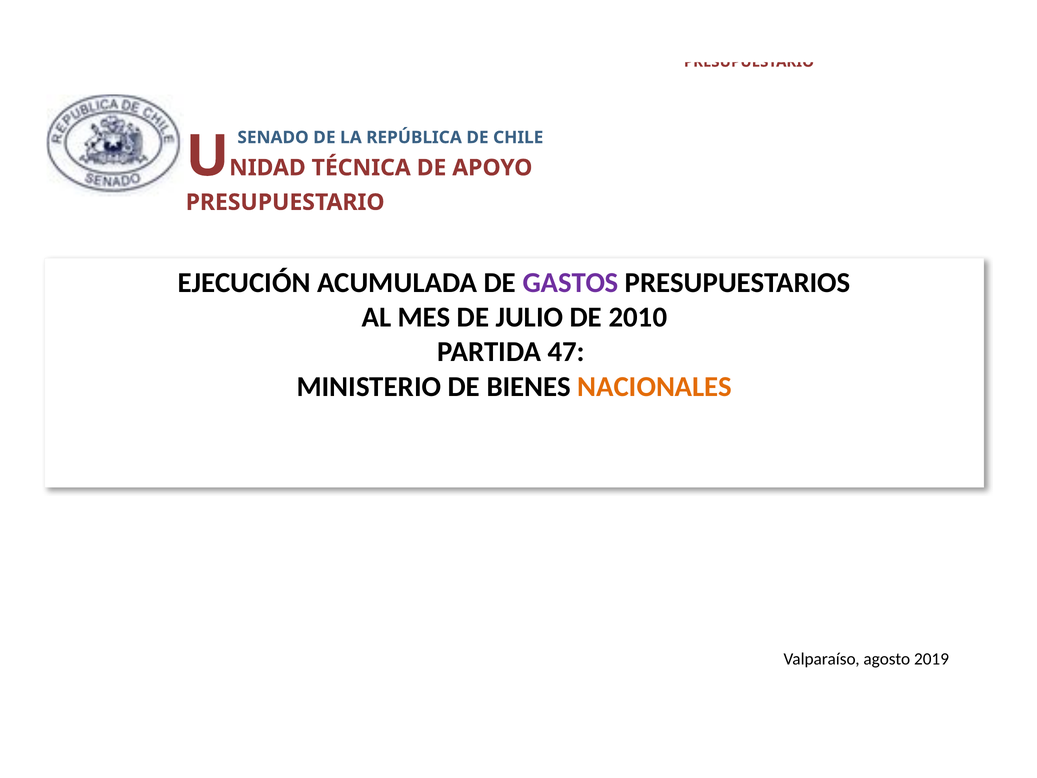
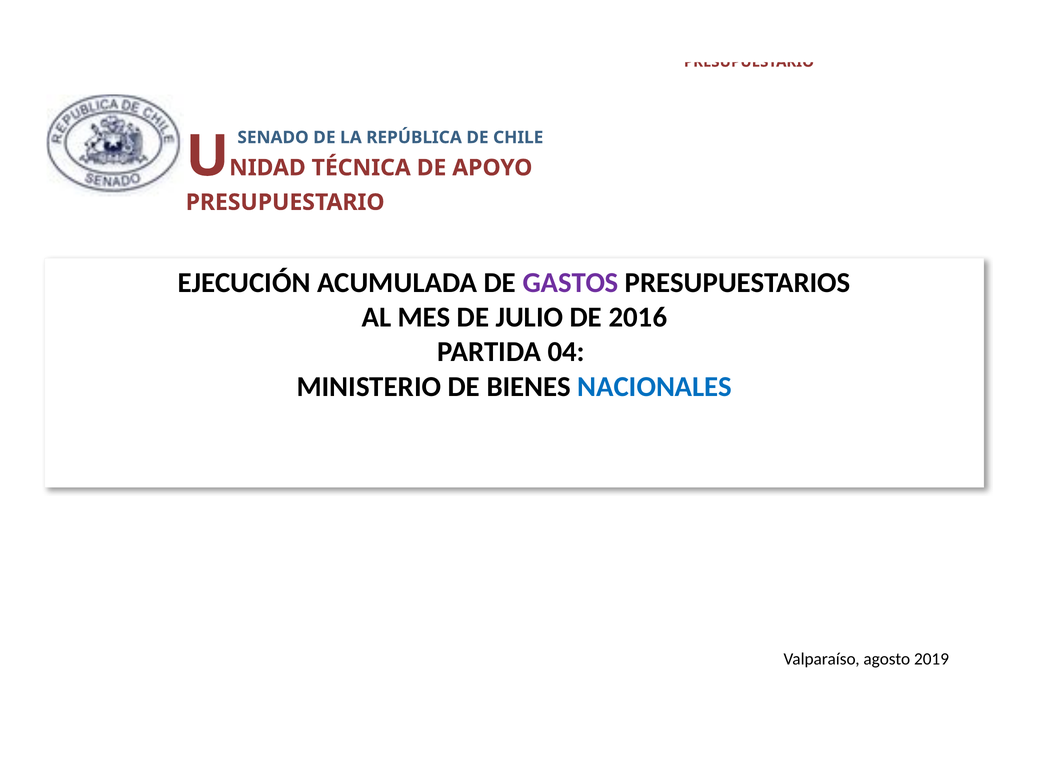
2010: 2010 -> 2016 (638, 317)
47: 47 -> 04 (566, 352)
NACIONALES colour: orange -> blue (655, 386)
